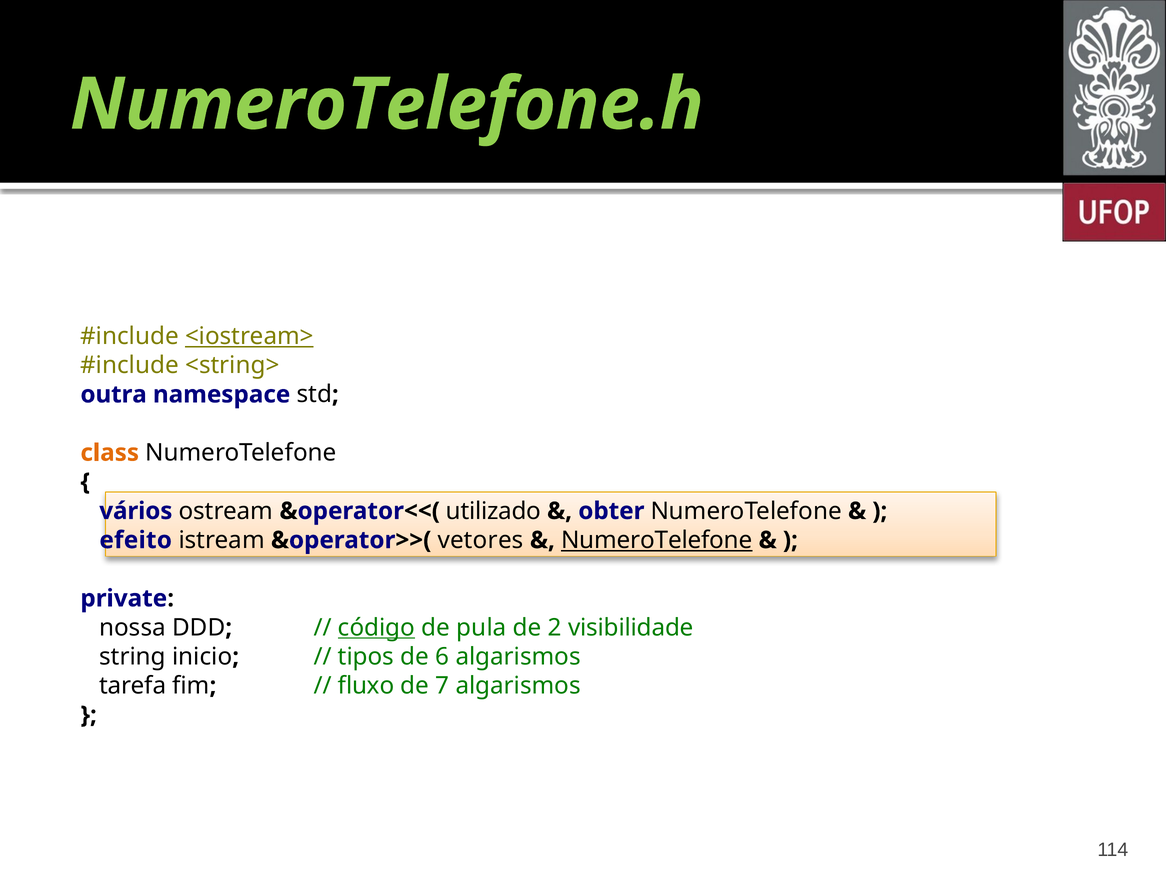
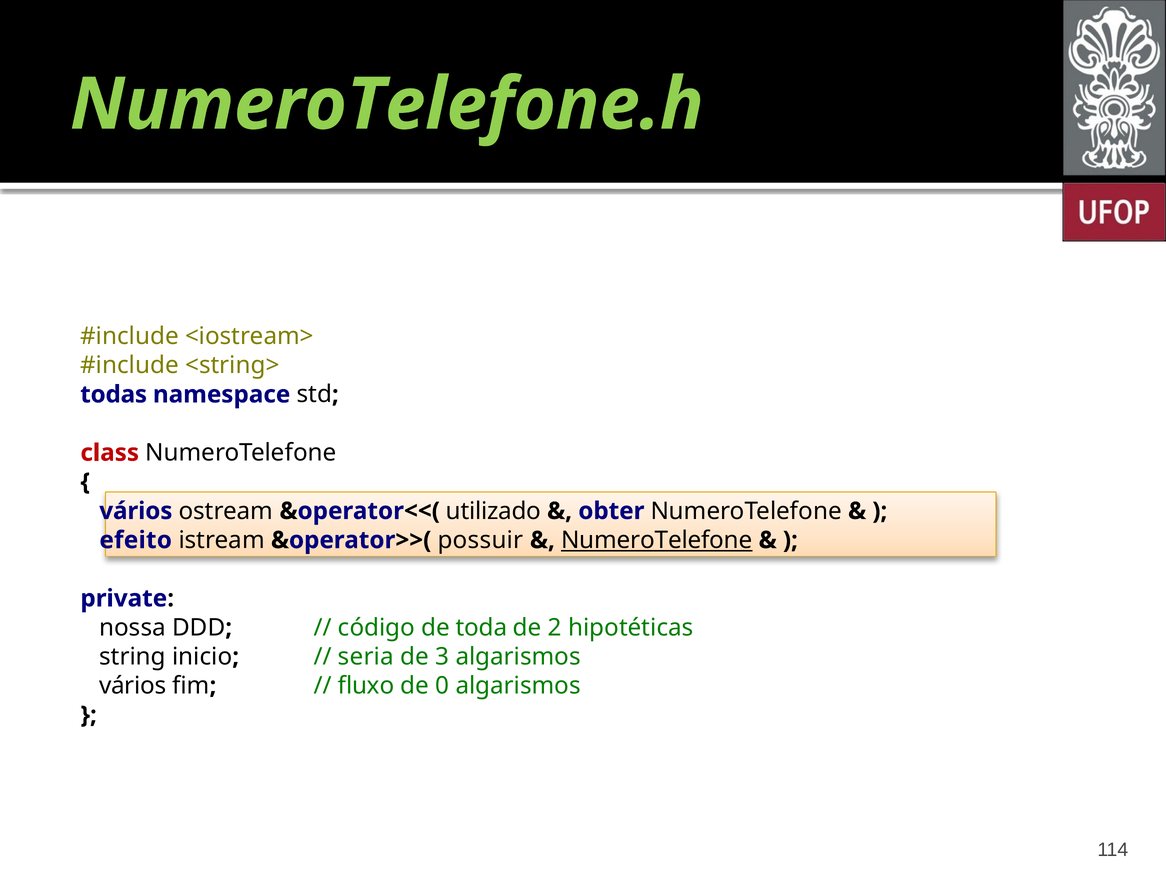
<iostream> underline: present -> none (249, 336)
outra: outra -> todas (114, 395)
class colour: orange -> red (110, 453)
vetores: vetores -> possuir (481, 540)
código underline: present -> none (376, 628)
pula: pula -> toda (482, 628)
visibilidade: visibilidade -> hipotéticas (631, 628)
tipos: tipos -> seria (366, 657)
6: 6 -> 3 (442, 657)
tarefa: tarefa -> vários (133, 686)
7: 7 -> 0 (442, 686)
